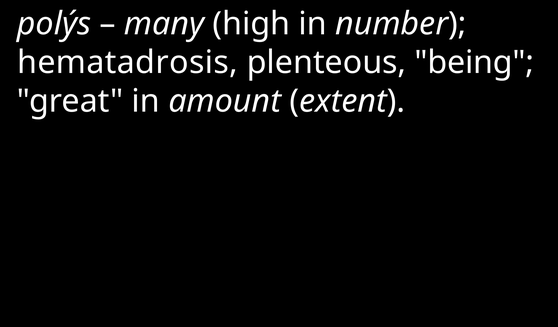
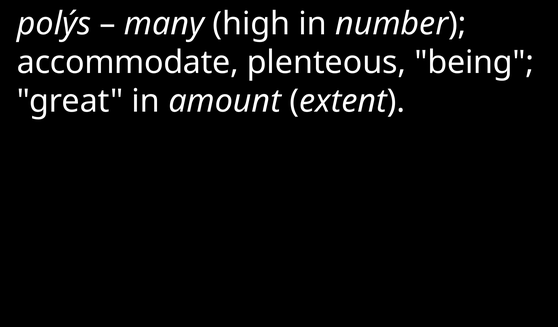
hematadrosis: hematadrosis -> accommodate (128, 62)
